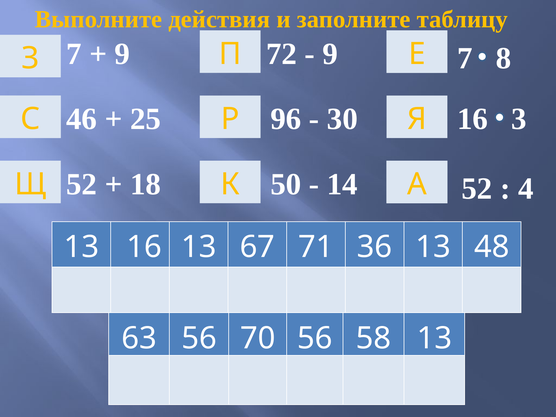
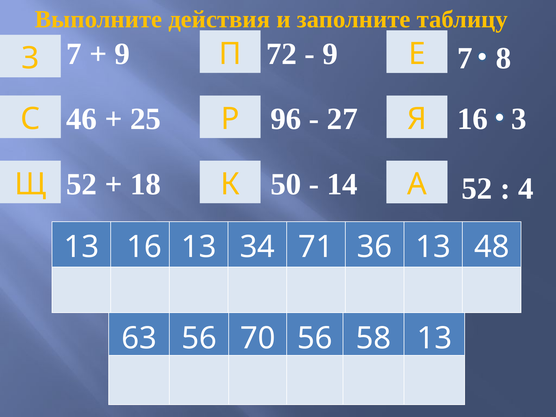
30: 30 -> 27 (342, 119)
67: 67 -> 34 (257, 247)
